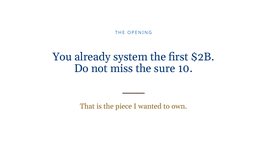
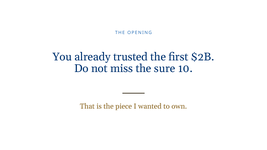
system: system -> trusted (131, 57)
